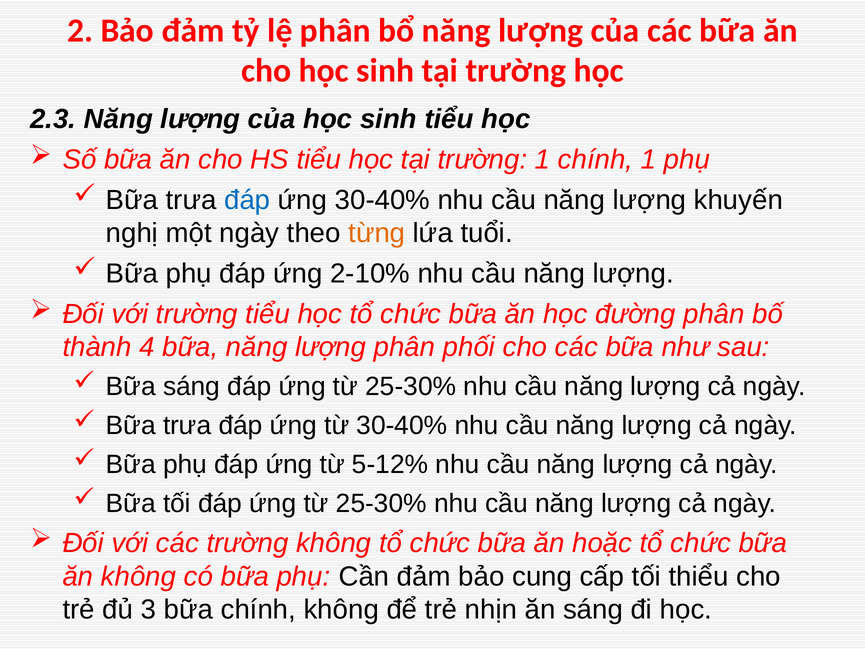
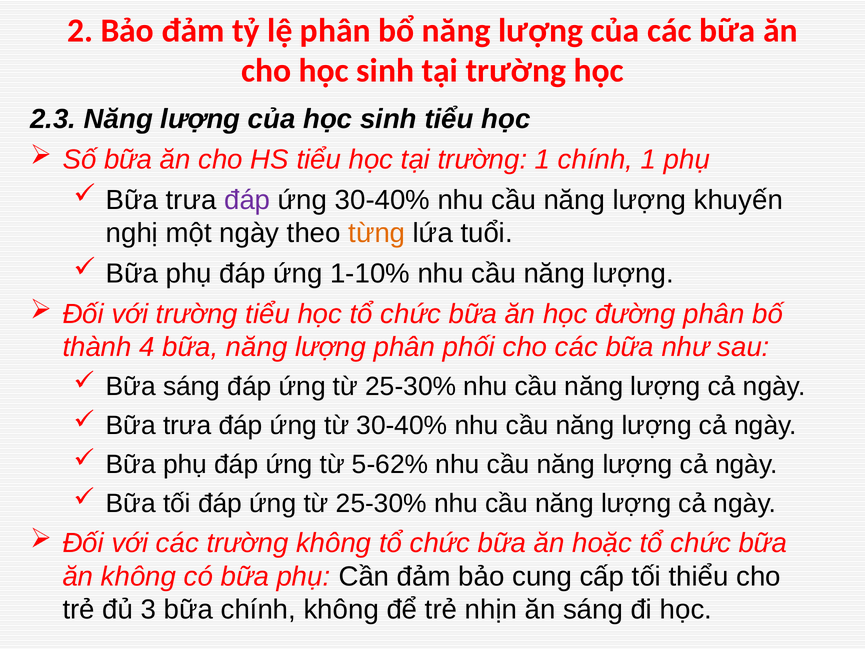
đáp colour: blue -> purple (247, 200)
2-10%: 2-10% -> 1-10% (370, 274)
5-12%: 5-12% -> 5-62% (390, 464)
